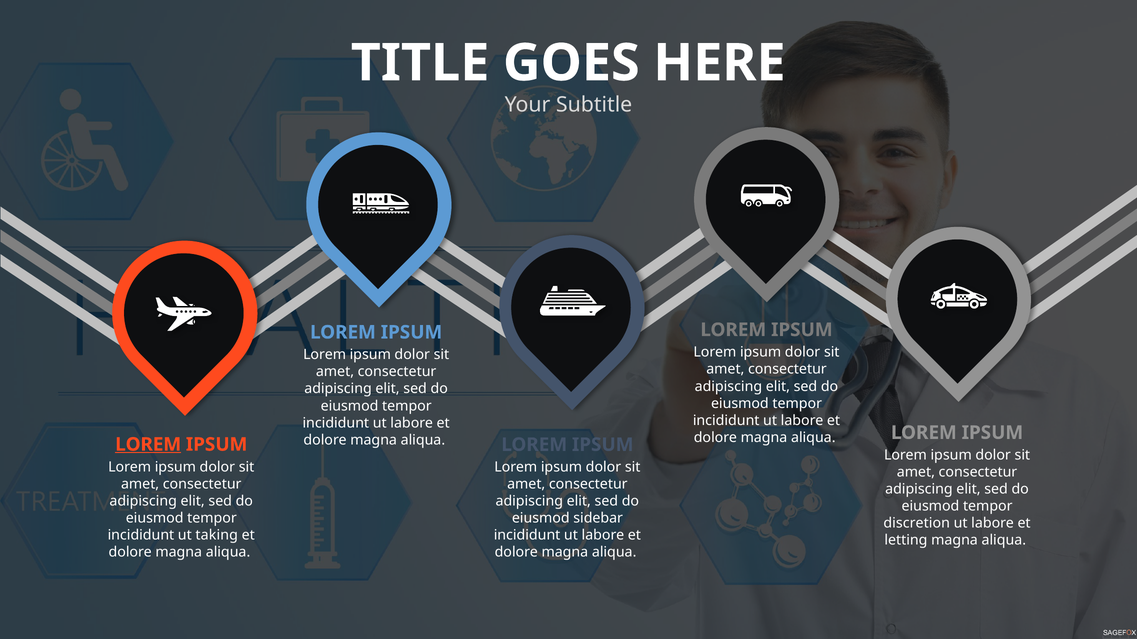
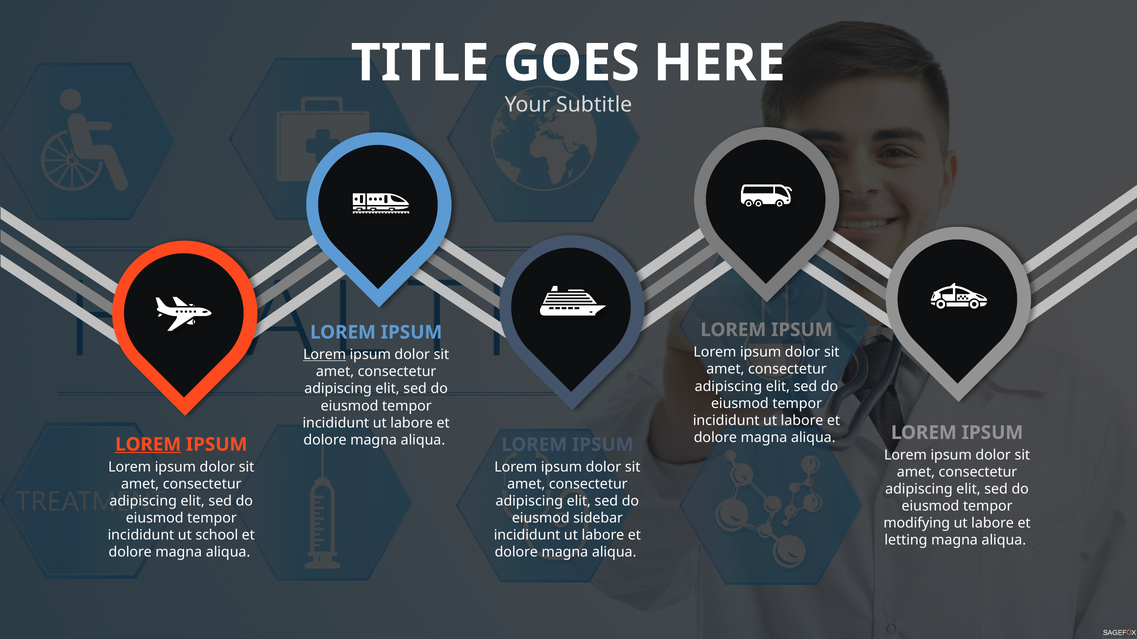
Lorem underline: none -> present (325, 355)
discretion: discretion -> modifying (917, 524)
taking: taking -> school (217, 535)
